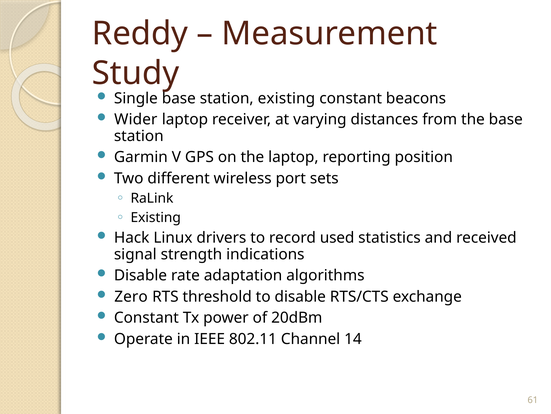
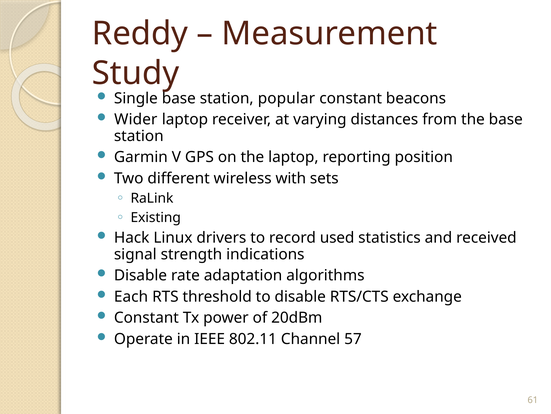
station existing: existing -> popular (286, 98)
port: port -> with (291, 178)
Zero: Zero -> Each (131, 296)
14: 14 -> 57 (353, 338)
